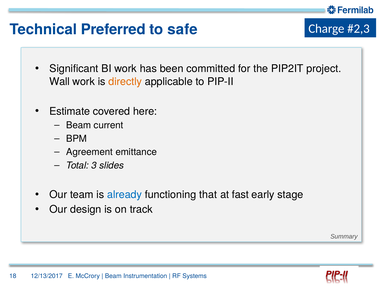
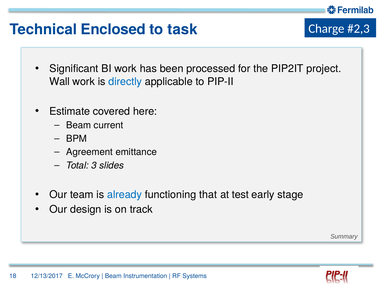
Preferred: Preferred -> Enclosed (113, 29)
safe: safe -> task (183, 29)
committed: committed -> processed (211, 69)
directly colour: orange -> blue (125, 81)
fast: fast -> test (240, 194)
